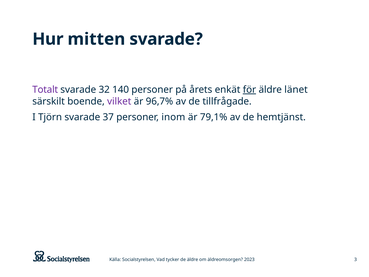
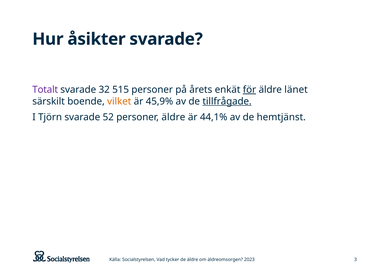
mitten: mitten -> åsikter (97, 39)
140: 140 -> 515 (121, 90)
vilket colour: purple -> orange (119, 101)
96,7%: 96,7% -> 45,9% (159, 101)
tillfrågade underline: none -> present (227, 101)
37: 37 -> 52 (108, 117)
personer inom: inom -> äldre (173, 117)
79,1%: 79,1% -> 44,1% (214, 117)
